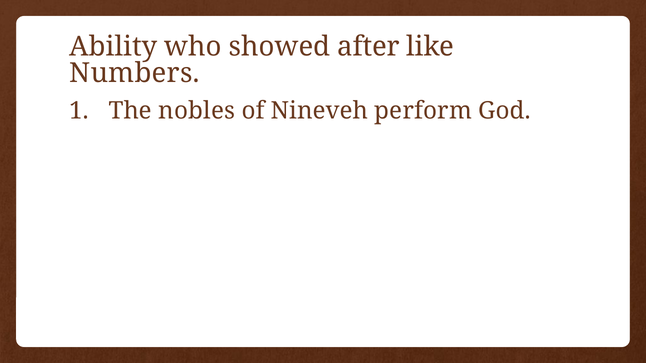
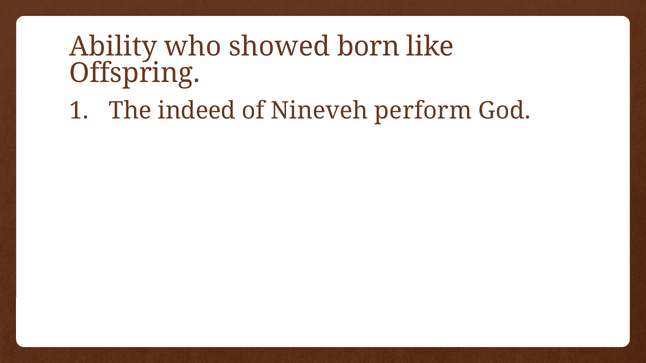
after: after -> born (369, 47)
Numbers: Numbers -> Offspring (135, 73)
nobles: nobles -> indeed (197, 111)
